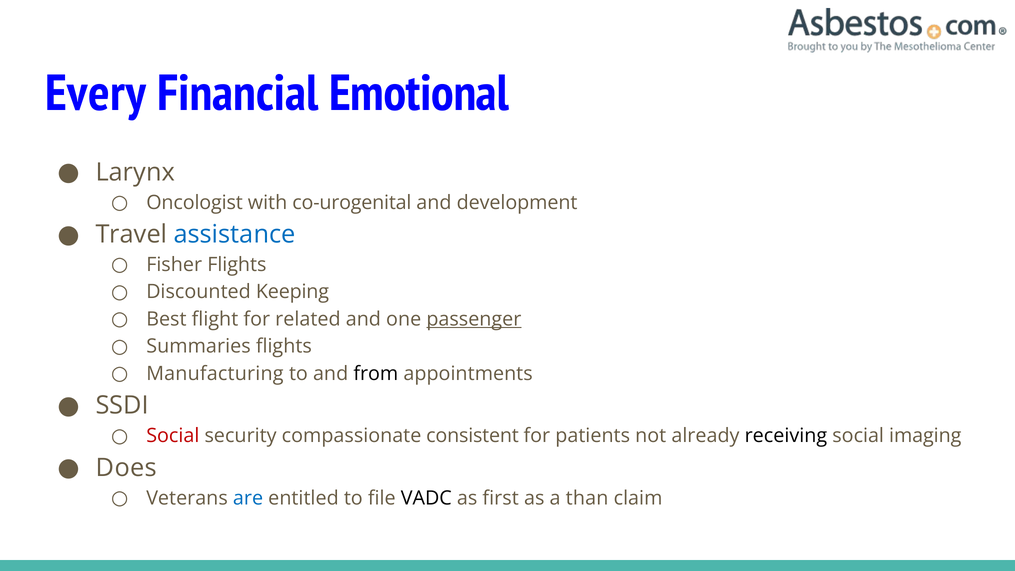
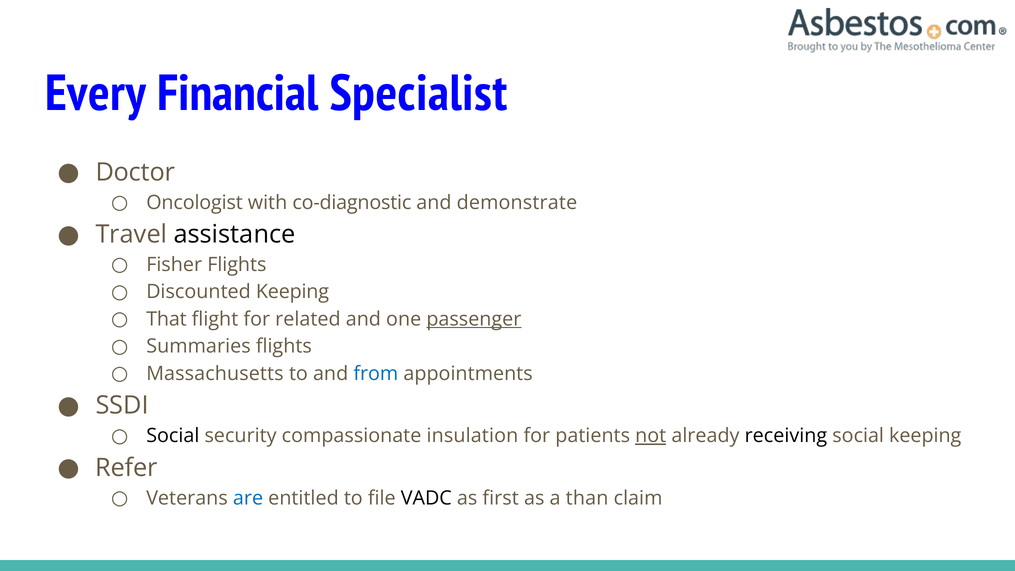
Emotional: Emotional -> Specialist (419, 94)
Larynx: Larynx -> Doctor (135, 172)
co-urogenital: co-urogenital -> co-diagnostic (352, 202)
development: development -> demonstrate (517, 202)
assistance colour: blue -> black (235, 235)
Best: Best -> That (166, 319)
Manufacturing: Manufacturing -> Massachusetts (215, 374)
from colour: black -> blue (376, 374)
Social colour: red -> black (173, 436)
consistent: consistent -> insulation (472, 436)
not underline: none -> present (651, 436)
social imaging: imaging -> keeping (925, 436)
Does: Does -> Refer (126, 468)
